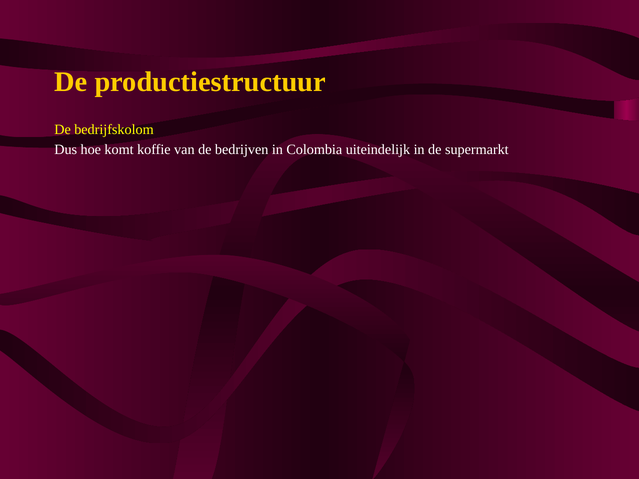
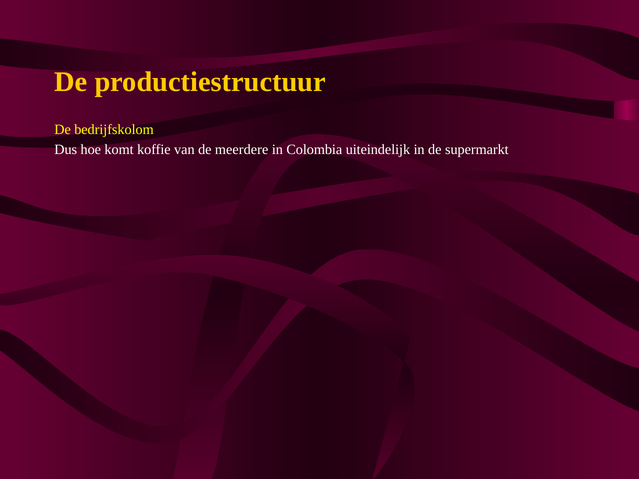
bedrijven: bedrijven -> meerdere (242, 150)
